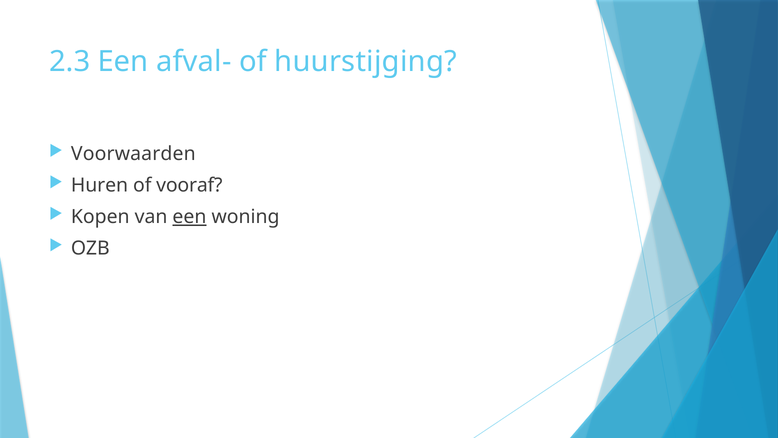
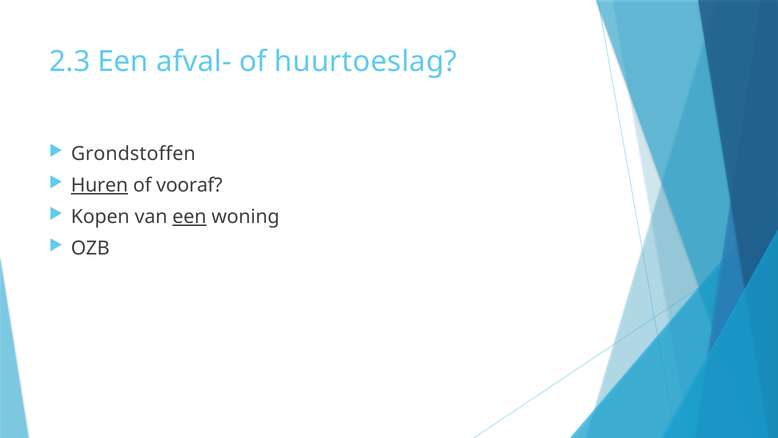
huurstijging: huurstijging -> huurtoeslag (366, 61)
Voorwaarden: Voorwaarden -> Grondstoffen (133, 154)
Huren underline: none -> present (100, 185)
